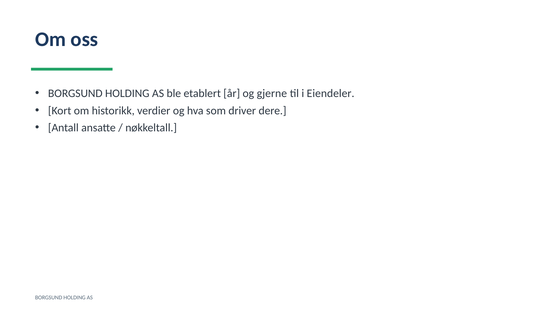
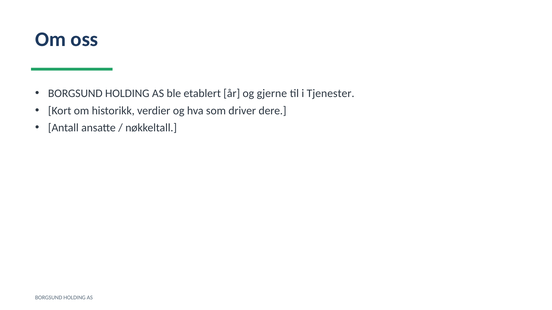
Eiendeler: Eiendeler -> Tjenester (331, 93)
